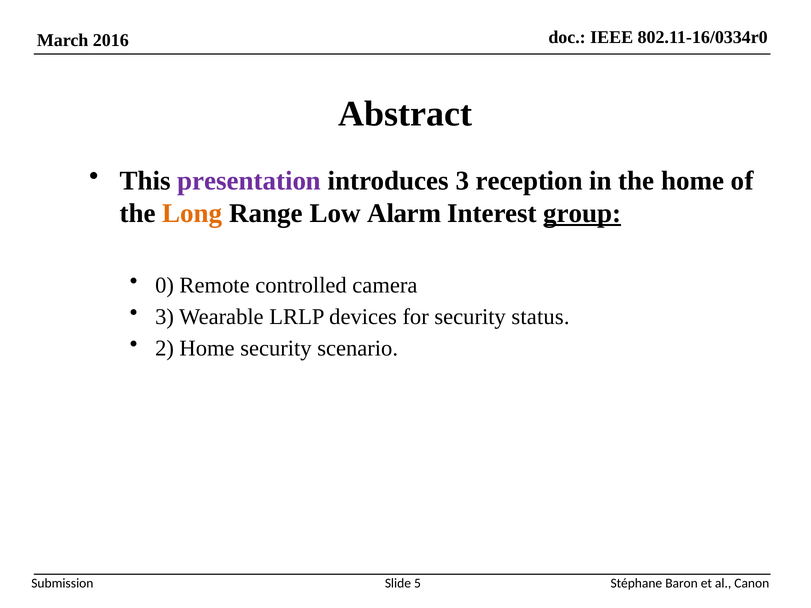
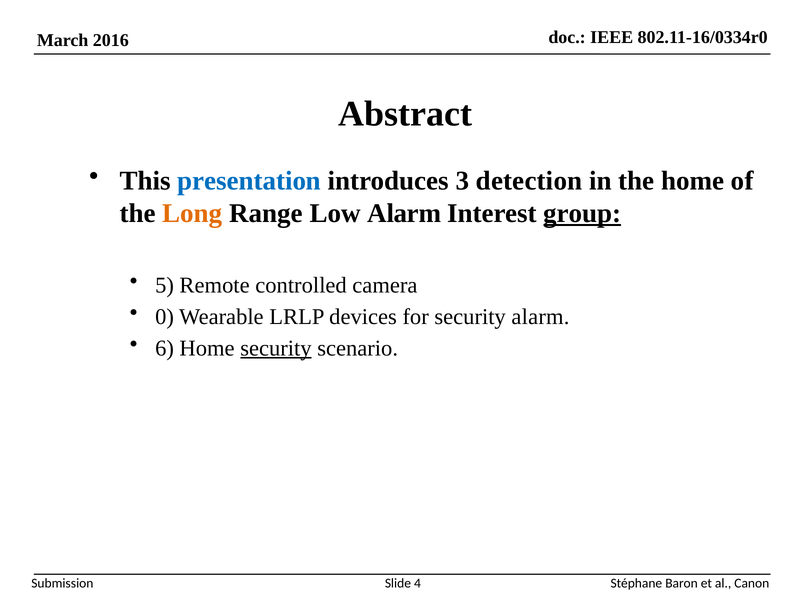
presentation colour: purple -> blue (249, 181)
reception: reception -> detection (529, 181)
0: 0 -> 5 (165, 285)
3: 3 -> 0 (165, 317)
security status: status -> alarm (540, 317)
2: 2 -> 6 (165, 348)
security underline: none -> present (276, 348)
5: 5 -> 4 (418, 584)
